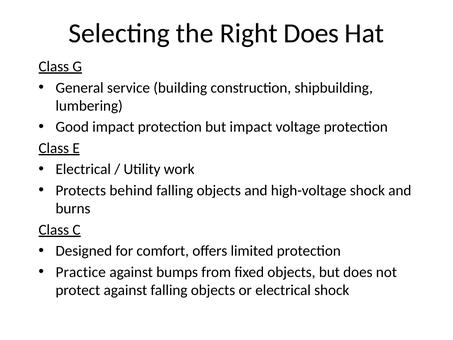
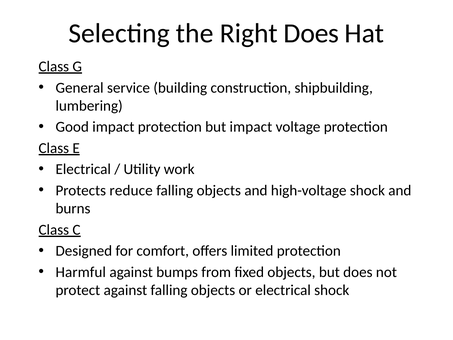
behind: behind -> reduce (131, 190)
Practice: Practice -> Harmful (81, 272)
